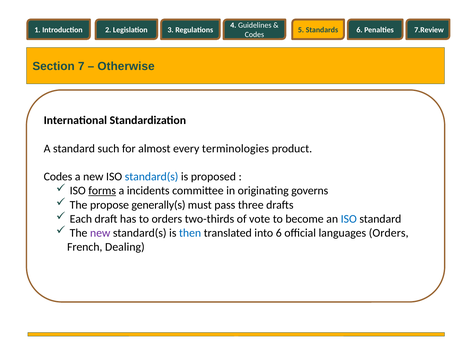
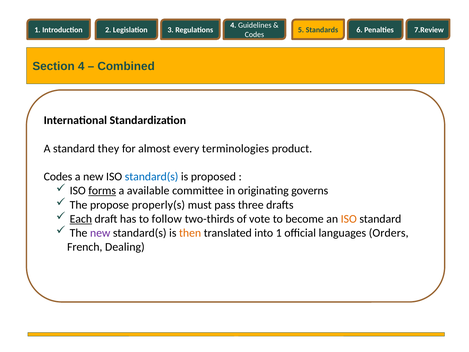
Section 7: 7 -> 4 (81, 66)
Otherwise: Otherwise -> Combined (126, 66)
such: such -> they (108, 148)
incidents: incidents -> available (148, 191)
generally(s: generally(s -> properly(s (158, 205)
Each underline: none -> present (81, 219)
to orders: orders -> follow (167, 219)
ISO colour: blue -> orange (349, 219)
then colour: blue -> orange (190, 233)
into 6: 6 -> 1 (279, 233)
